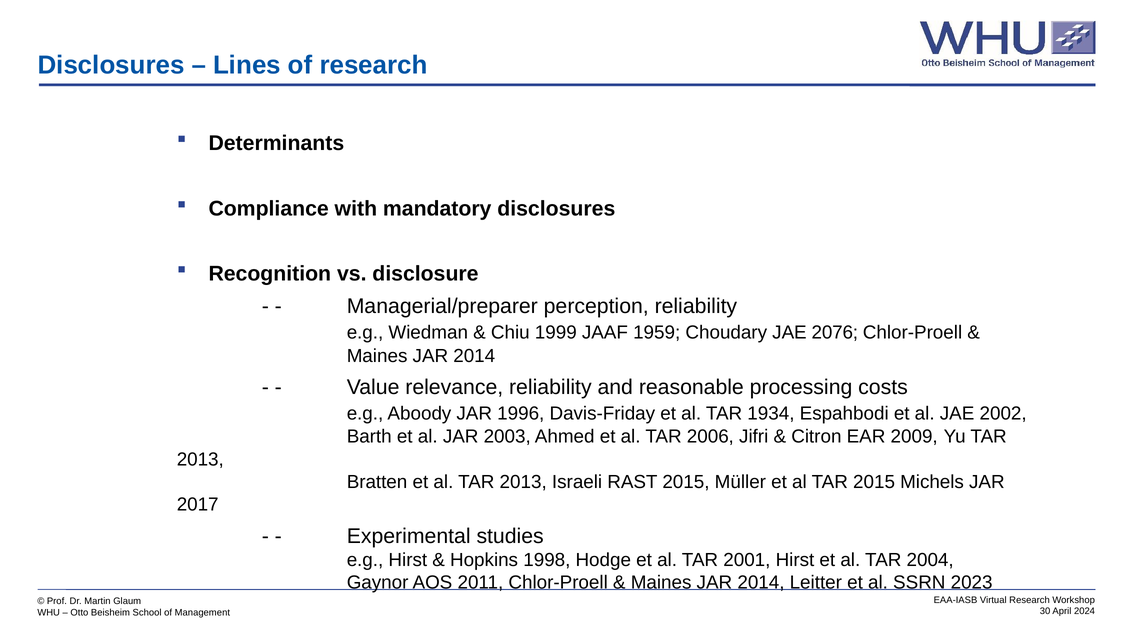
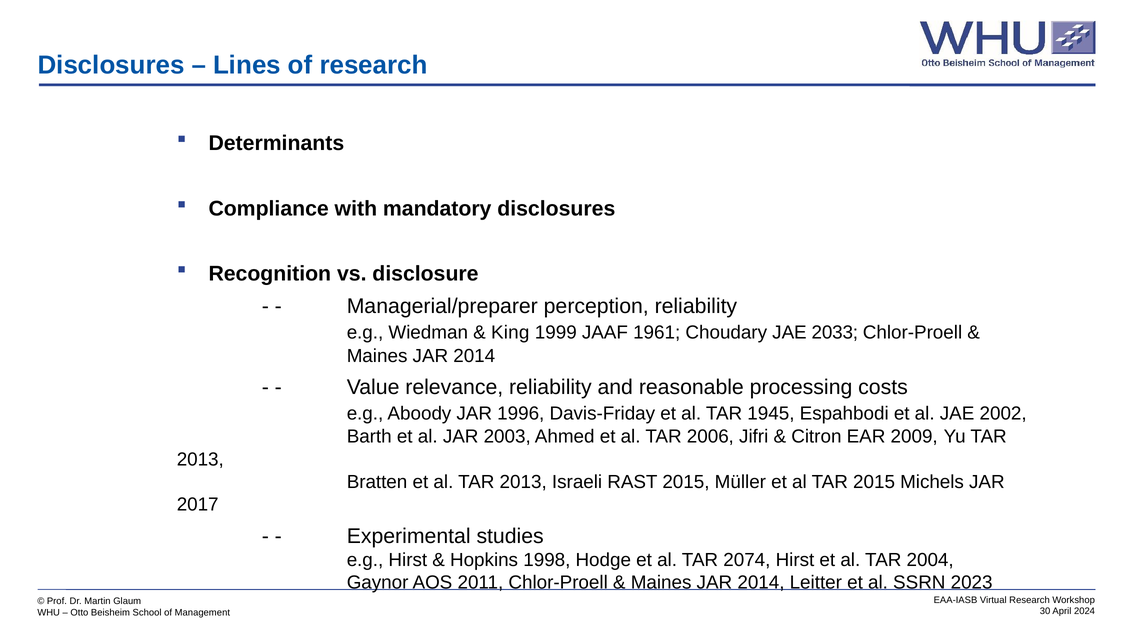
Chiu: Chiu -> King (510, 332)
1959: 1959 -> 1961 (657, 332)
2076: 2076 -> 2033 (835, 332)
1934: 1934 -> 1945 (771, 413)
2001: 2001 -> 2074 (747, 559)
